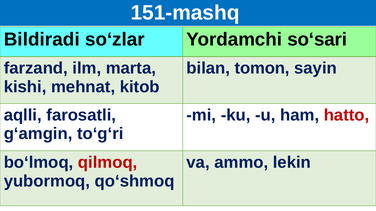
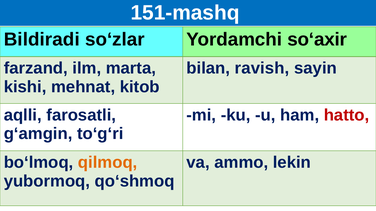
so‘sari: so‘sari -> so‘axir (317, 39)
tomon: tomon -> ravish (262, 68)
qilmoq colour: red -> orange (108, 163)
